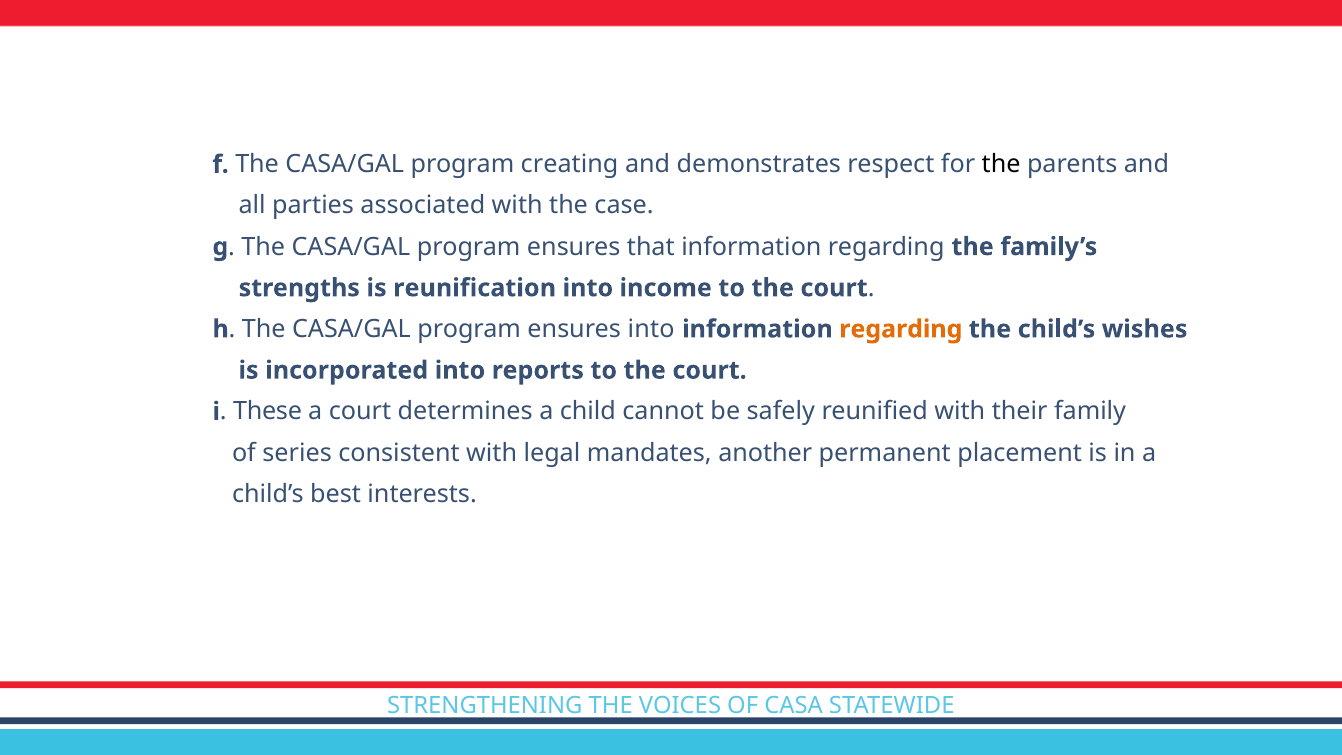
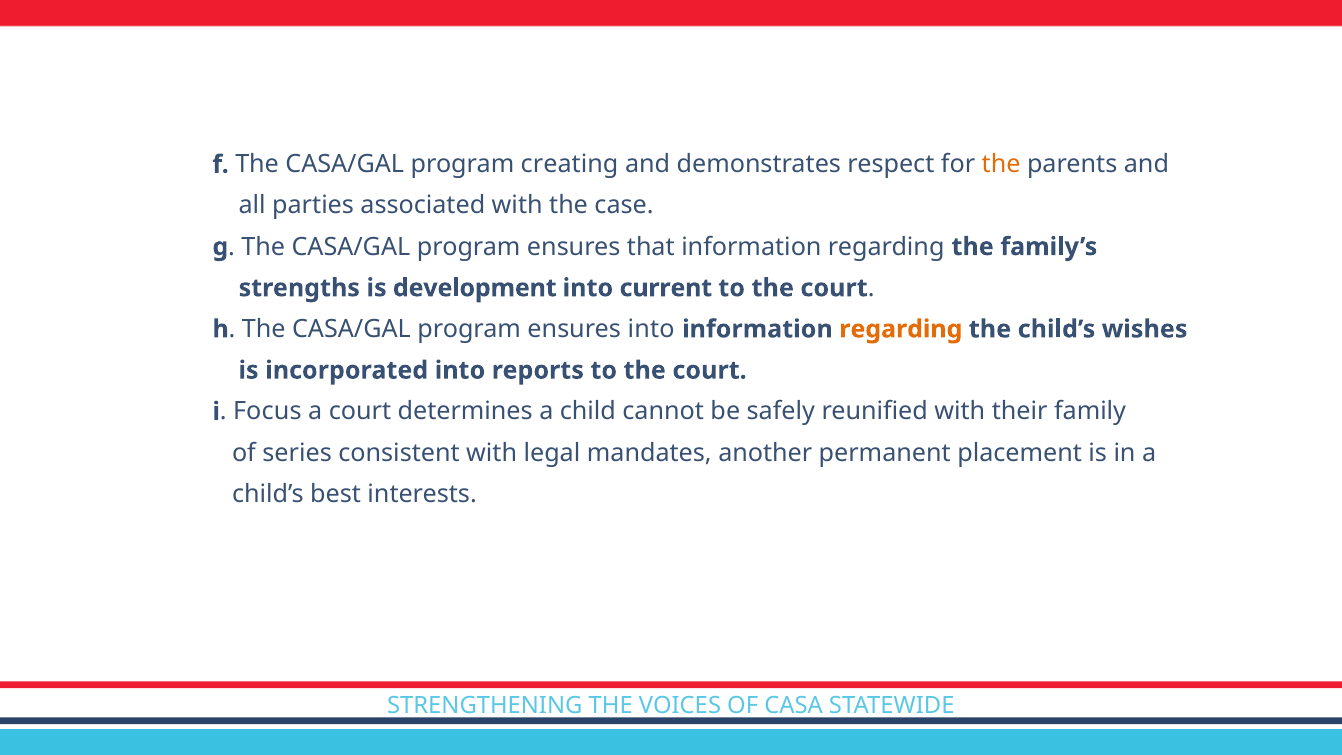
the colour: black -> orange (1001, 164)
reunification: reunification -> development (475, 288)
income: income -> current (666, 288)
These: These -> Focus (267, 411)
